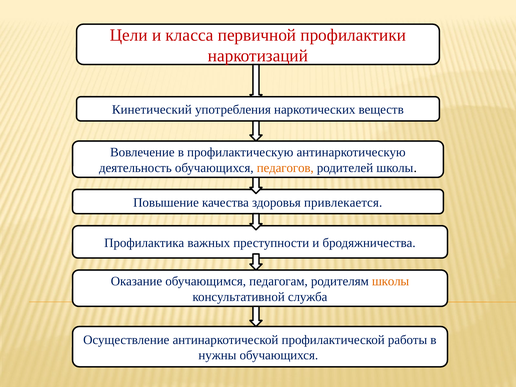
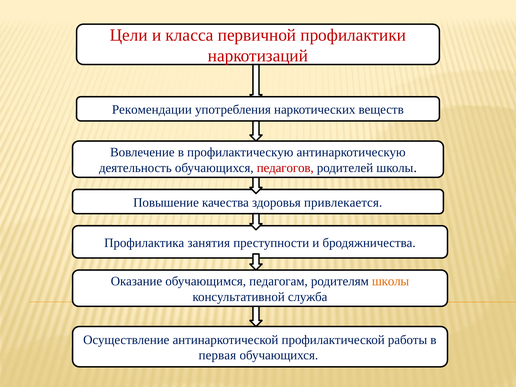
Кинетический: Кинетический -> Рекомендации (152, 110)
педагогов colour: orange -> red (285, 168)
важных: важных -> занятия (209, 243)
нужны: нужны -> первая (217, 355)
